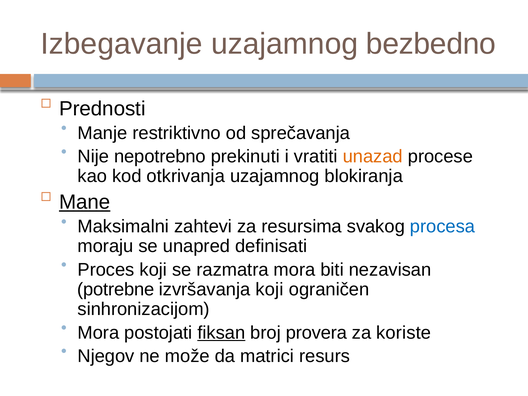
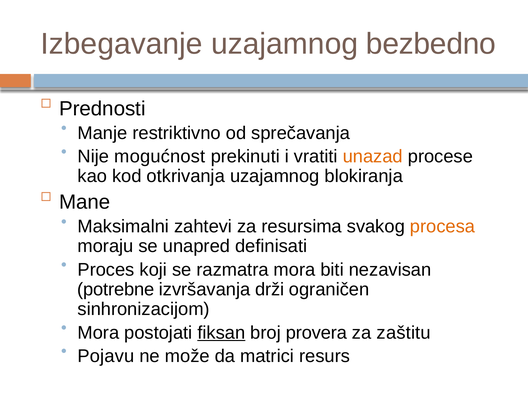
nepotrebno: nepotrebno -> mogućnost (160, 156)
Mane underline: present -> none (85, 202)
procesa colour: blue -> orange (442, 226)
izvršavanja koji: koji -> drži (270, 289)
koriste: koriste -> zaštitu (404, 333)
Njegov: Njegov -> Pojavu (106, 356)
